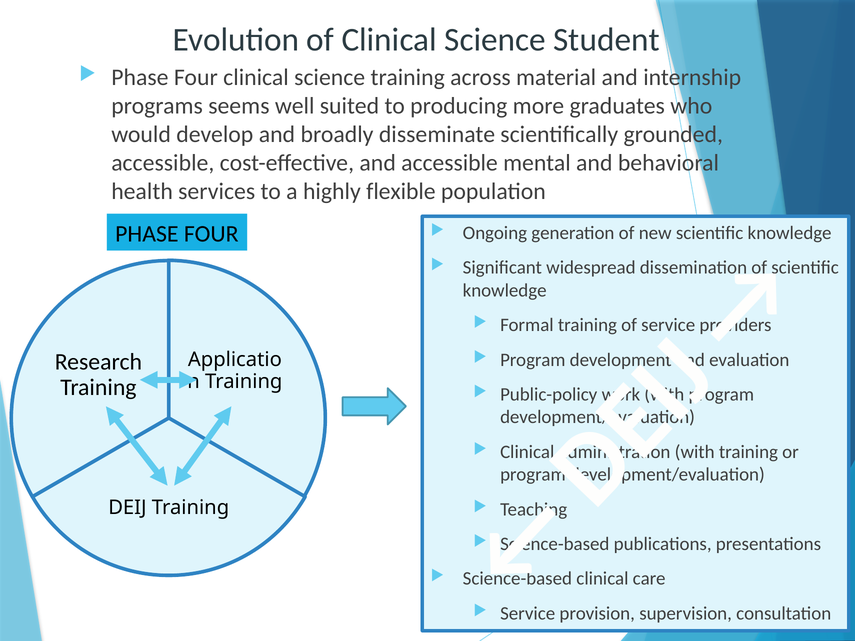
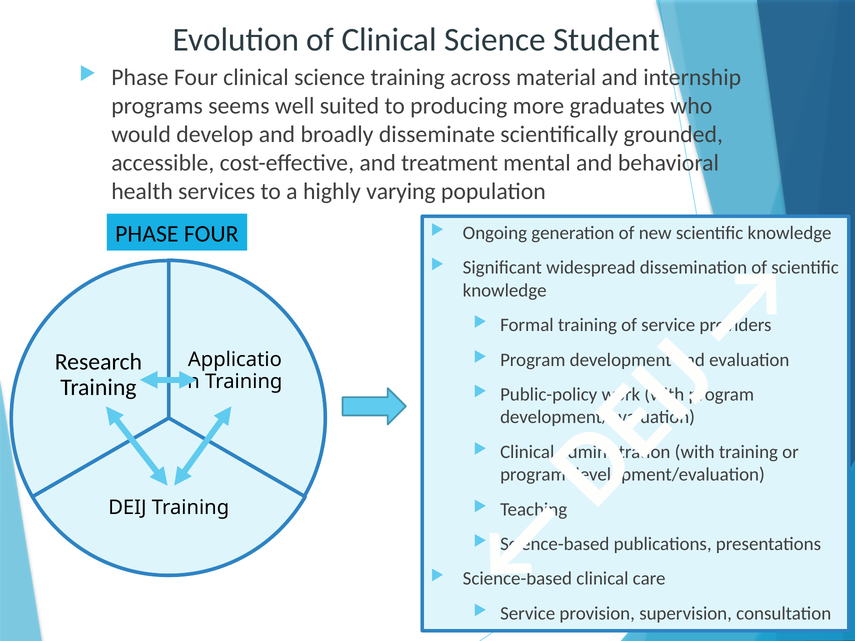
and accessible: accessible -> treatment (450, 163)
flexible: flexible -> varying (401, 191)
